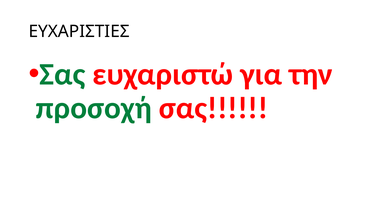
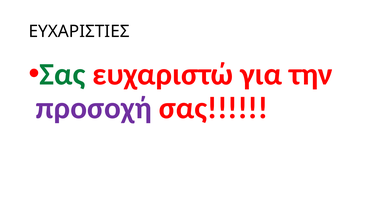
προσοχή colour: green -> purple (94, 108)
